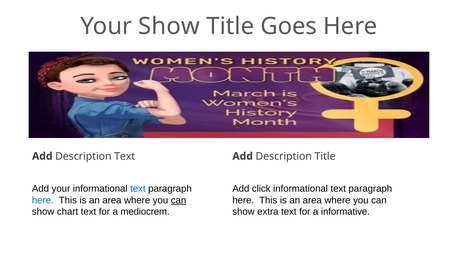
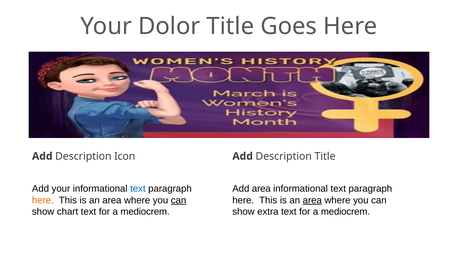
Your Show: Show -> Dolor (169, 26)
Description Text: Text -> Icon (125, 156)
Add click: click -> area (261, 188)
here colour: blue -> orange (43, 200)
area underline: none -> present (312, 200)
informative: informative -> mediocrem (345, 211)
